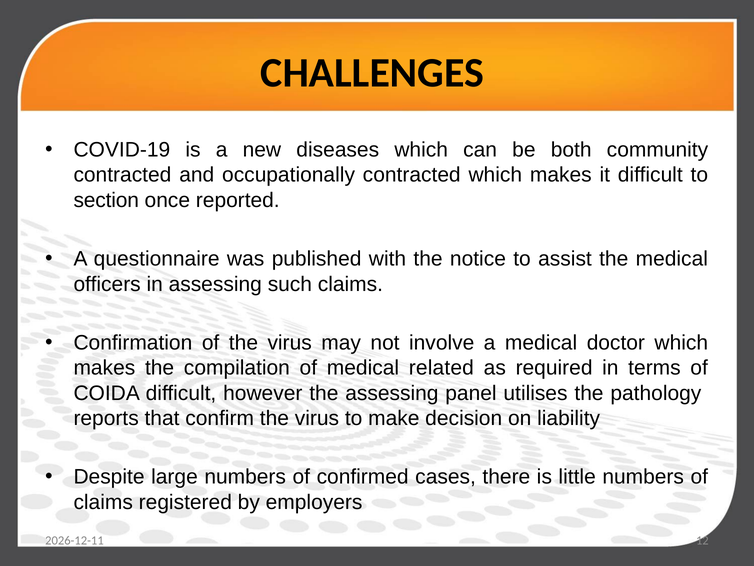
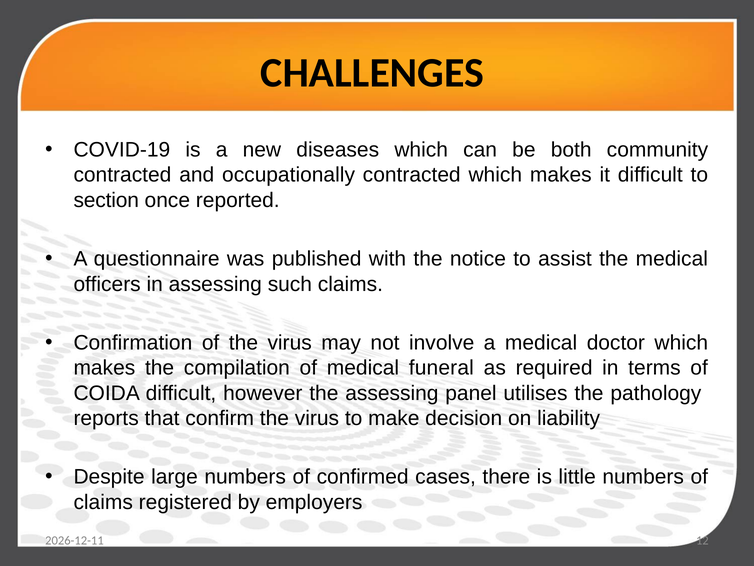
related: related -> funeral (441, 368)
